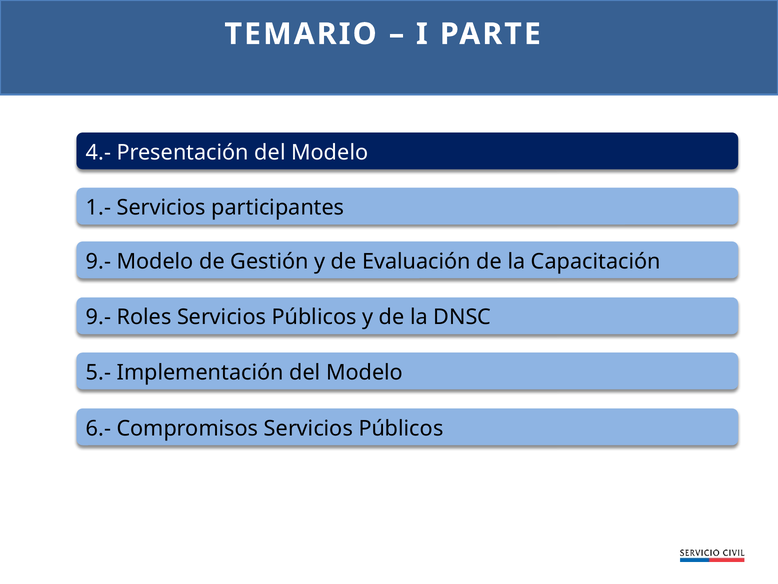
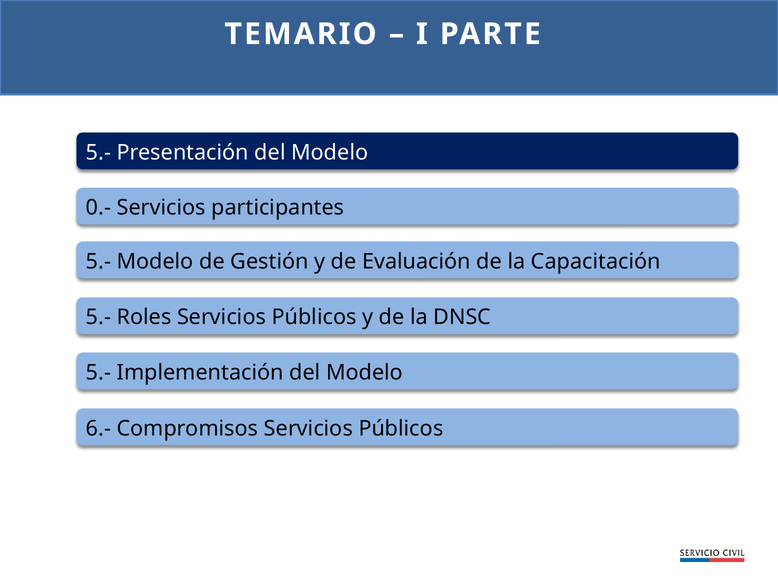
4.-: 4.- -> 5.- (99, 152)
1.-: 1.- -> 0.- (99, 207)
9.-: 9.- -> 5.- (99, 261)
9.-: 9.- -> 5.- (99, 317)
